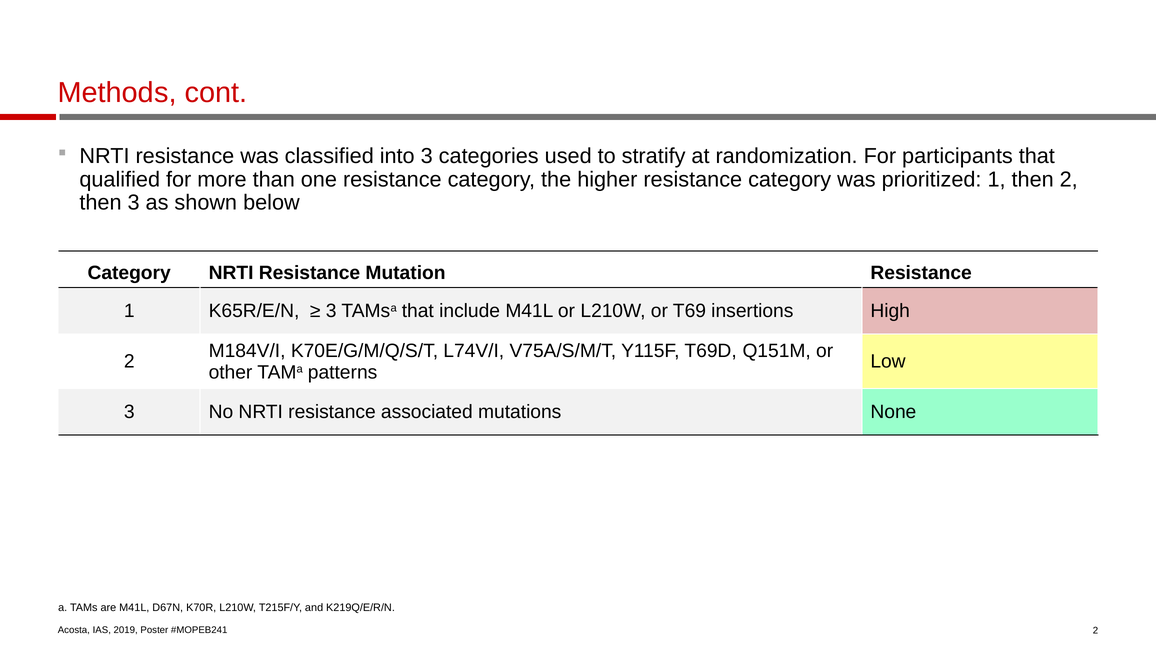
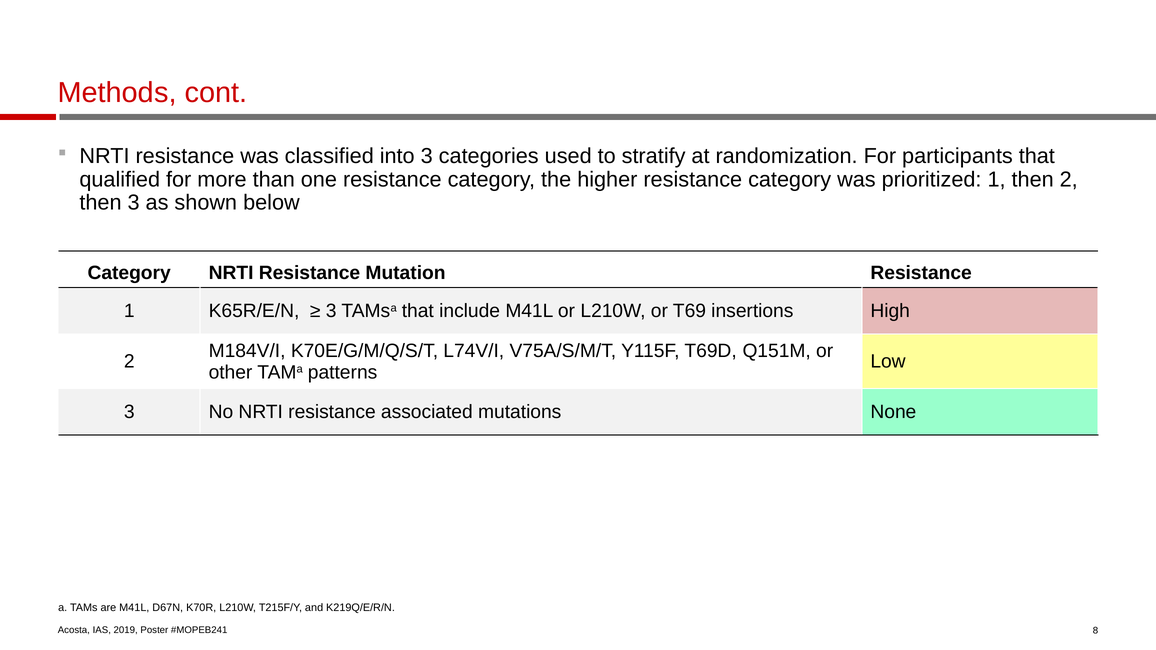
2: 2 -> 8 (1095, 631)
